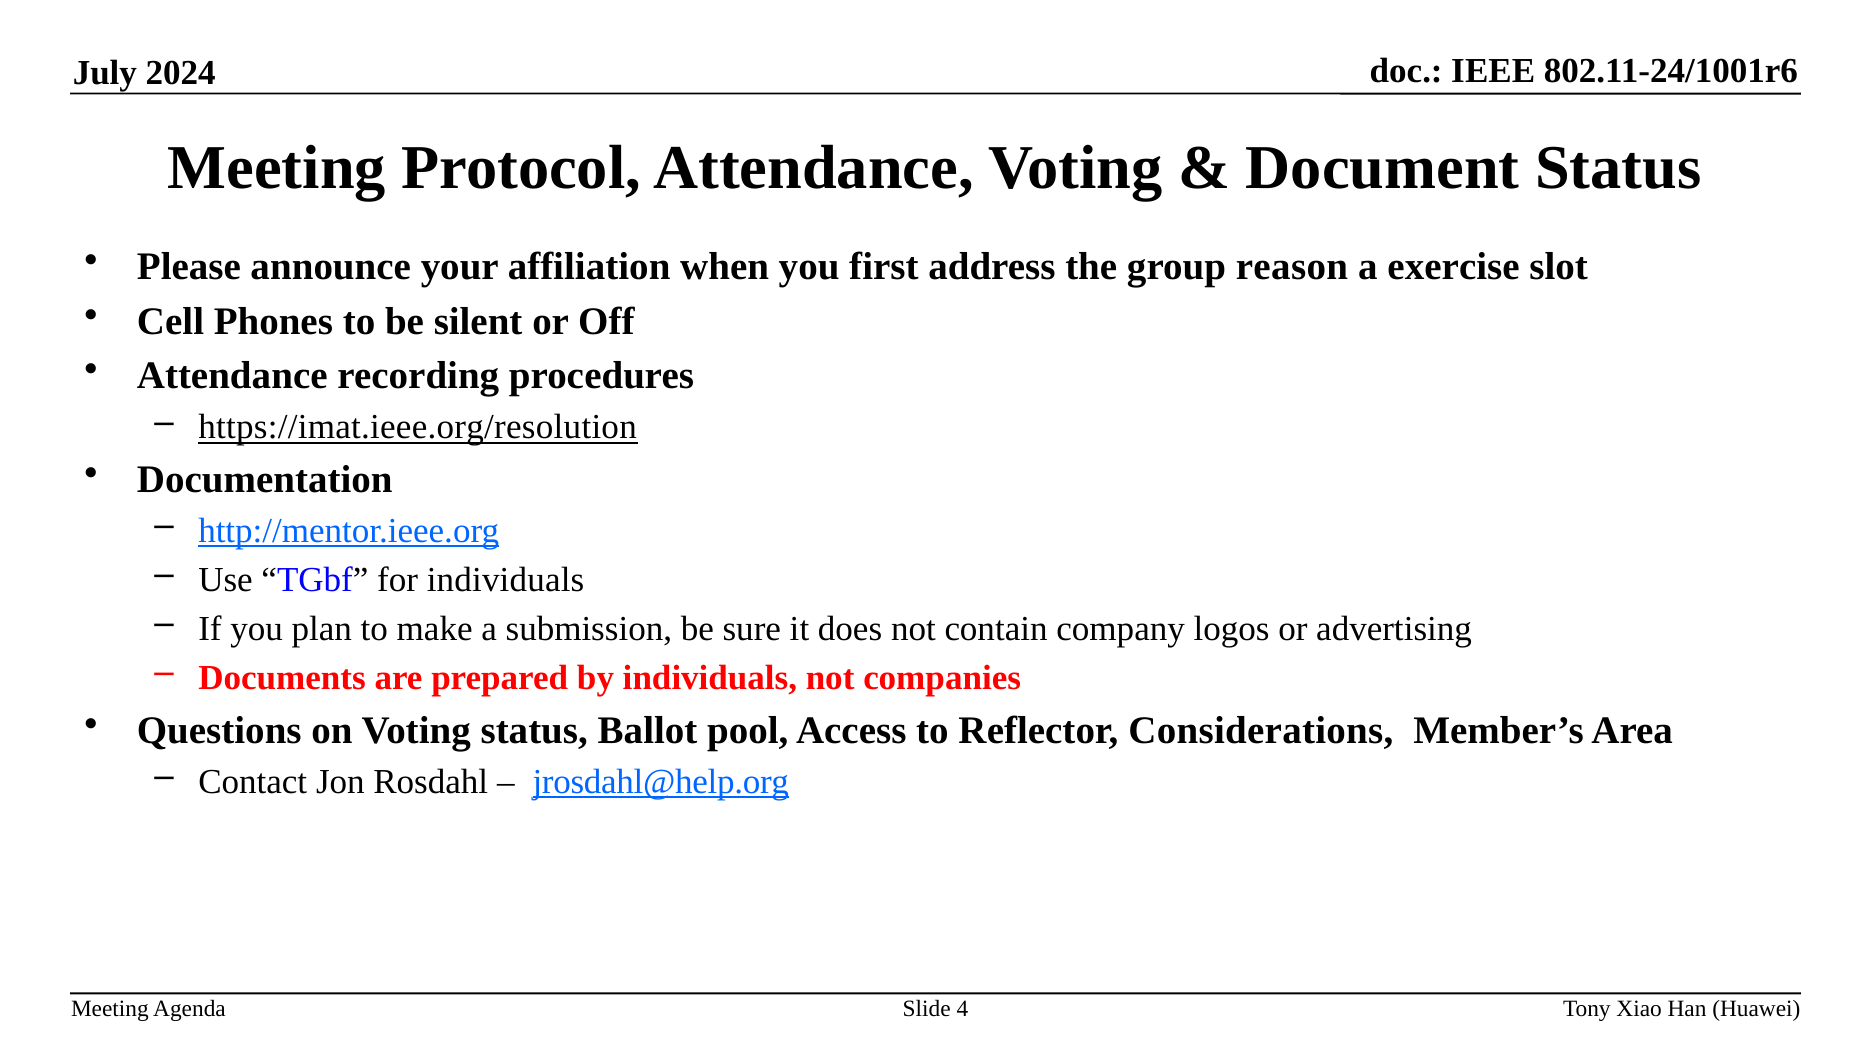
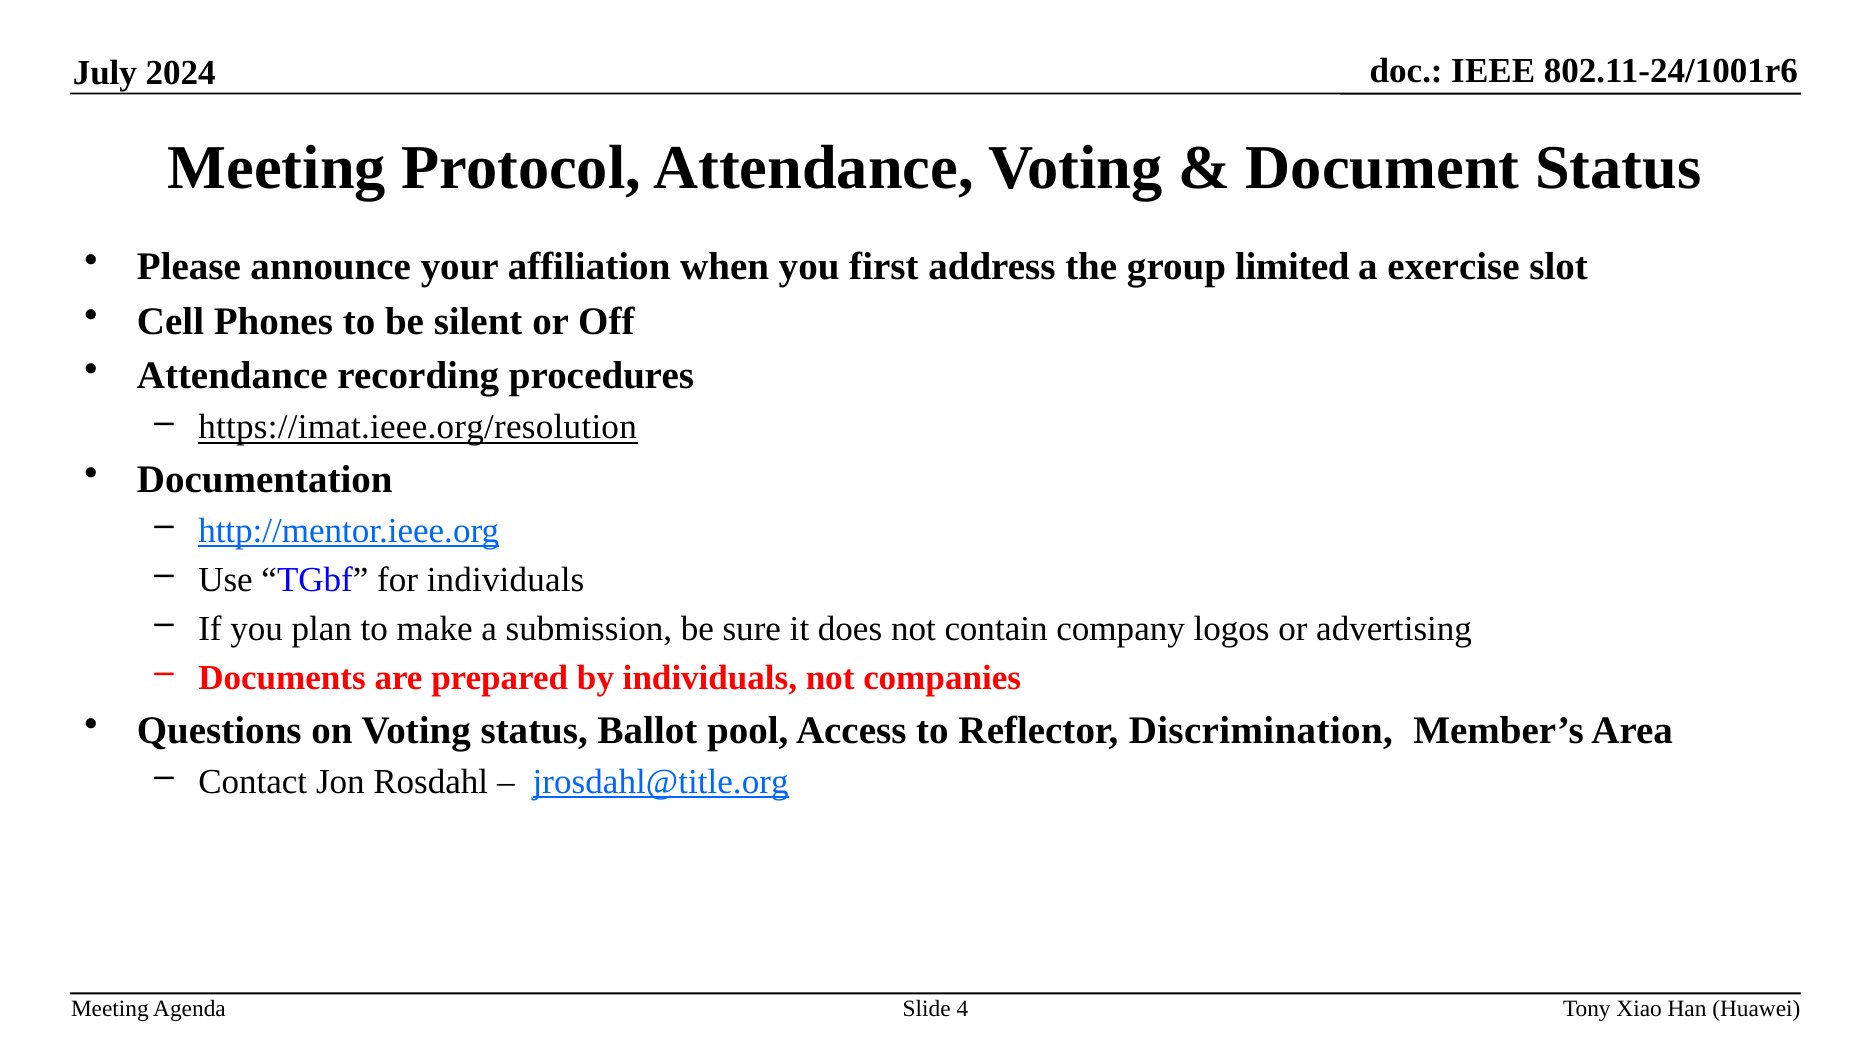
reason: reason -> limited (1292, 267)
Considerations: Considerations -> Discrimination (1261, 731)
jrosdahl@help.org: jrosdahl@help.org -> jrosdahl@title.org (661, 782)
